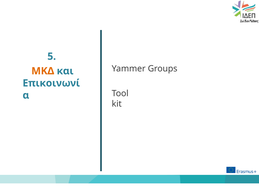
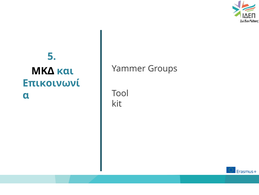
ΜΚΔ colour: orange -> black (43, 71)
